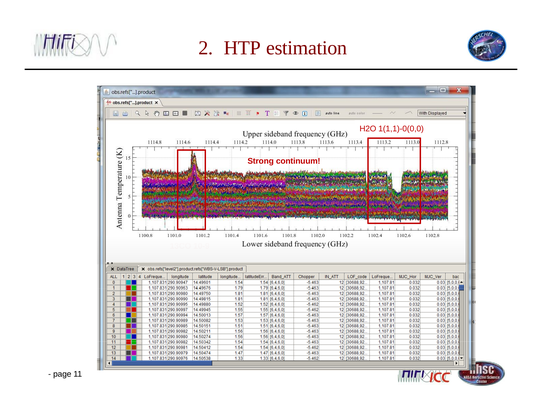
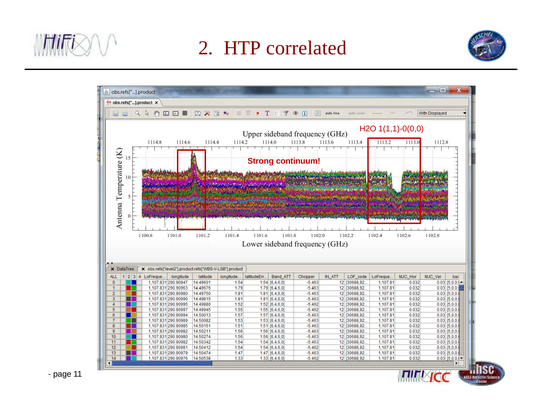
estimation: estimation -> correlated (306, 48)
